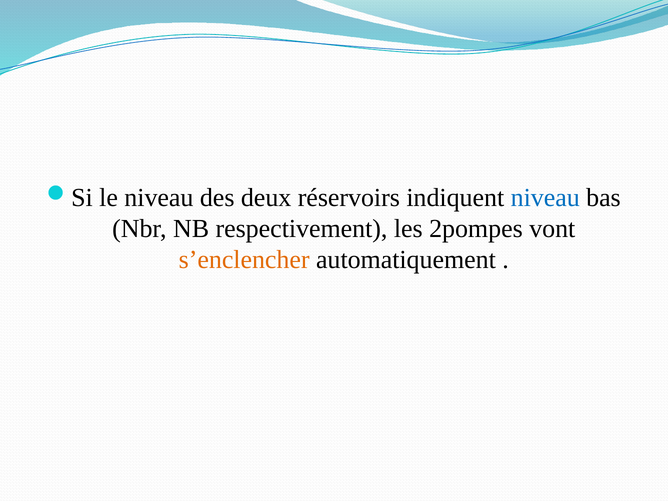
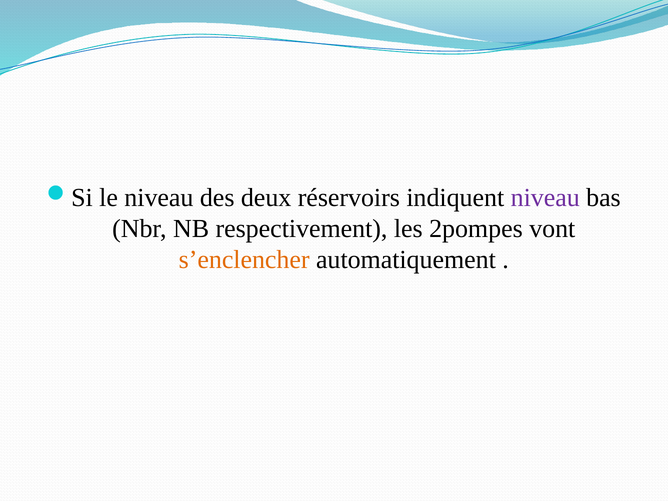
niveau colour: blue -> purple (545, 197)
